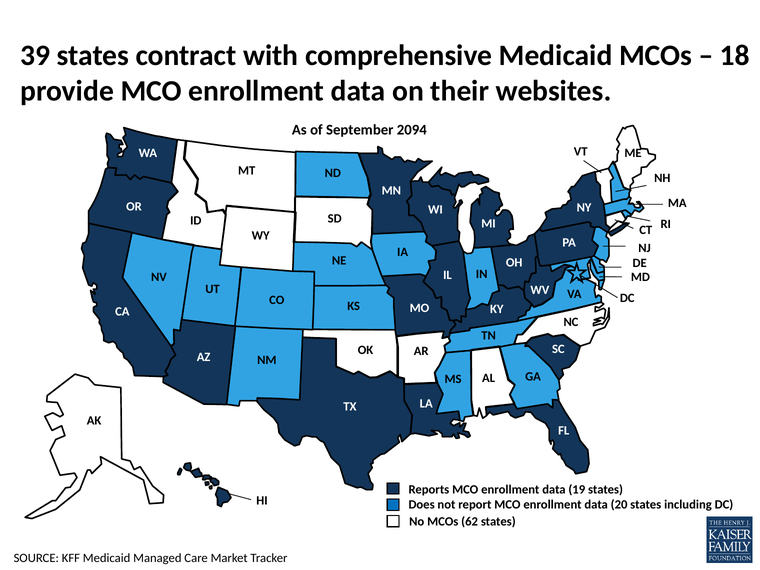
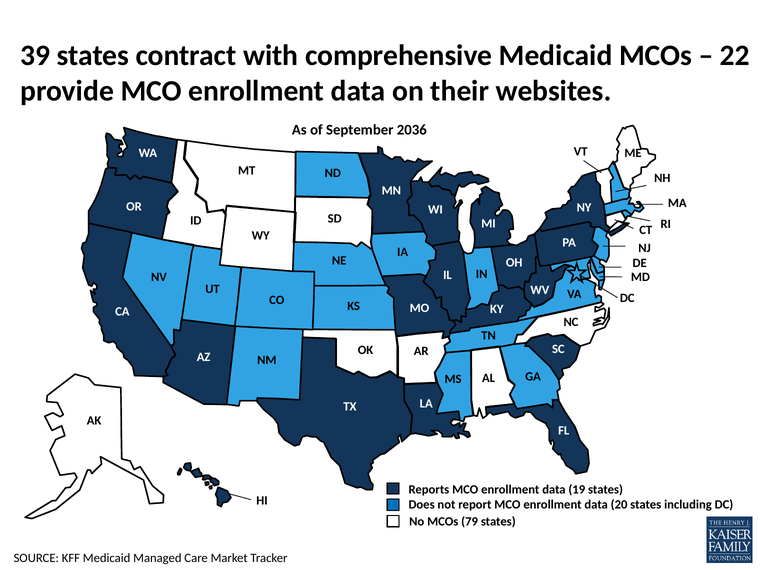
18: 18 -> 22 (735, 55)
2094: 2094 -> 2036 (412, 130)
62: 62 -> 79 (470, 522)
